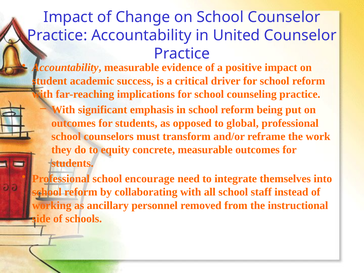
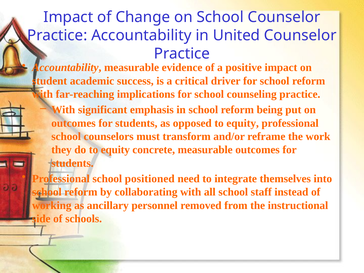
opposed to global: global -> equity (243, 123)
encourage: encourage -> positioned (150, 179)
